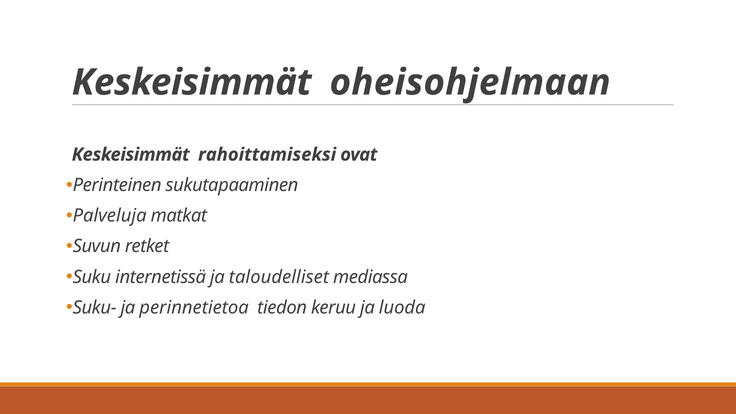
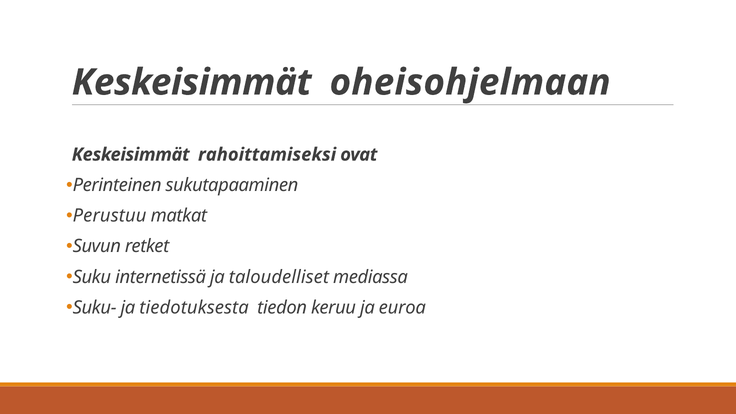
Palveluja: Palveluja -> Perustuu (110, 216)
perinnetietoa: perinnetietoa -> tiedotuksesta (194, 308)
luoda: luoda -> euroa (402, 308)
